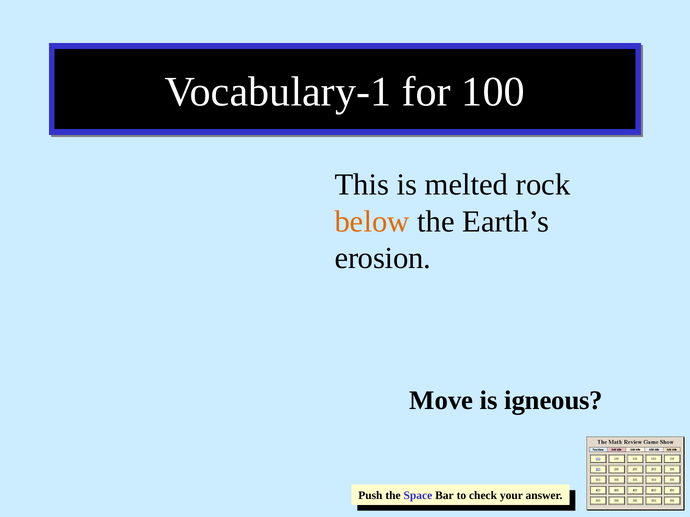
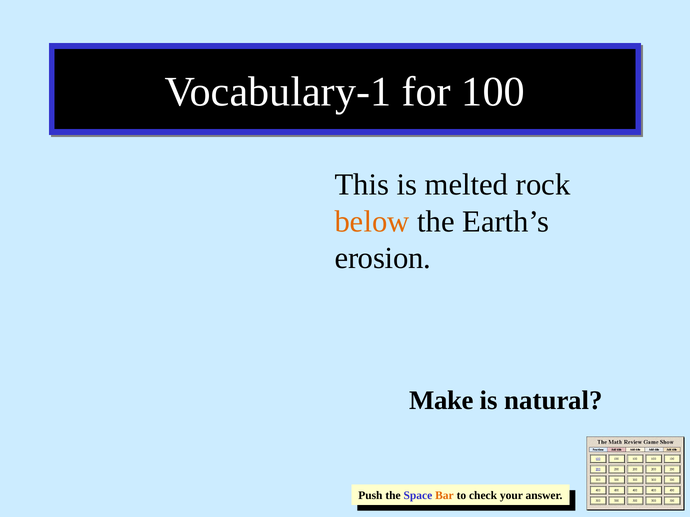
Move: Move -> Make (441, 401)
igneous: igneous -> natural (554, 401)
Bar colour: black -> orange (444, 496)
